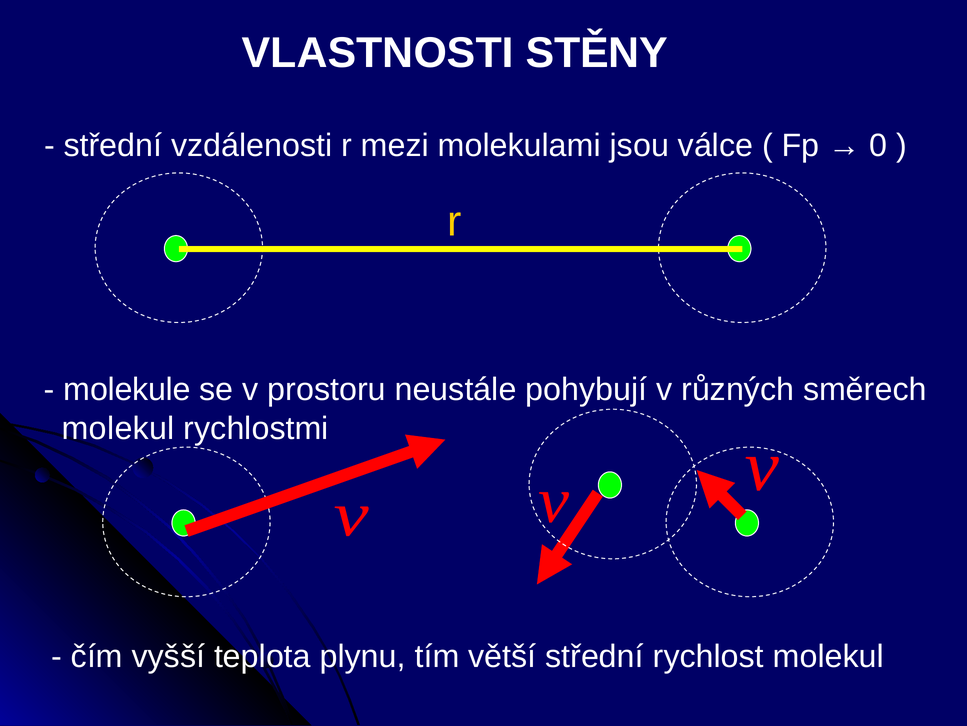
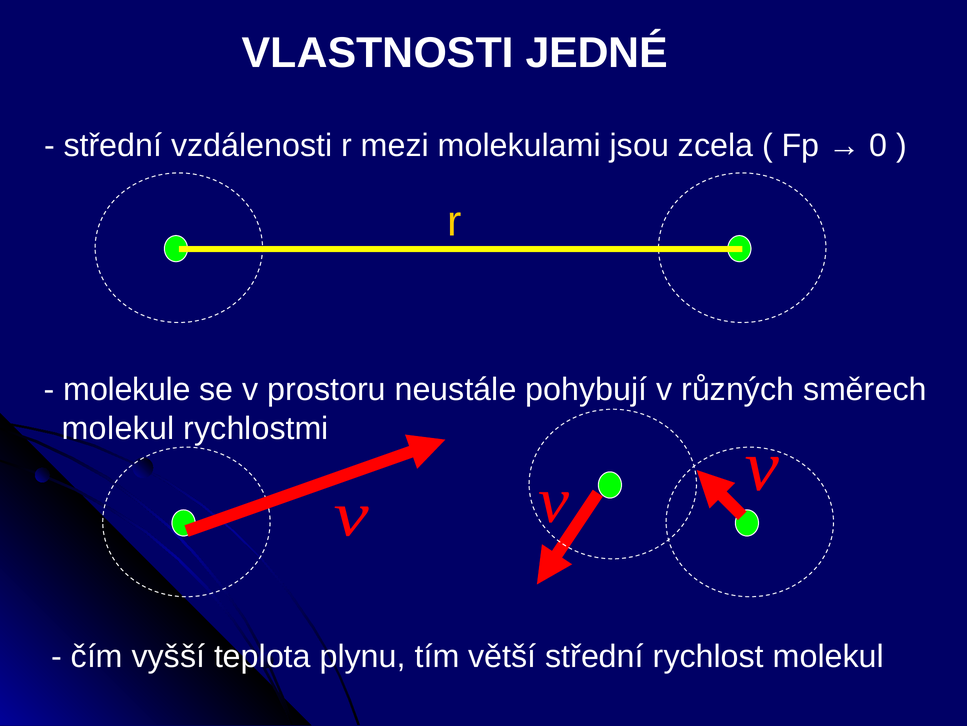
STĚNY: STĚNY -> JEDNÉ (597, 53)
válce: válce -> zcela (716, 146)
